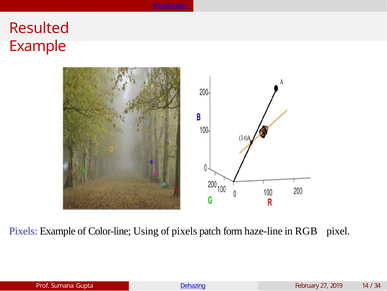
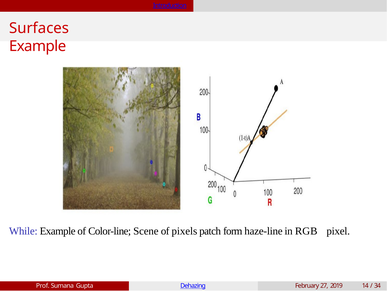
Resulted: Resulted -> Surfaces (39, 28)
Pixels: Pixels -> While (23, 231)
Using: Using -> Scene (146, 231)
